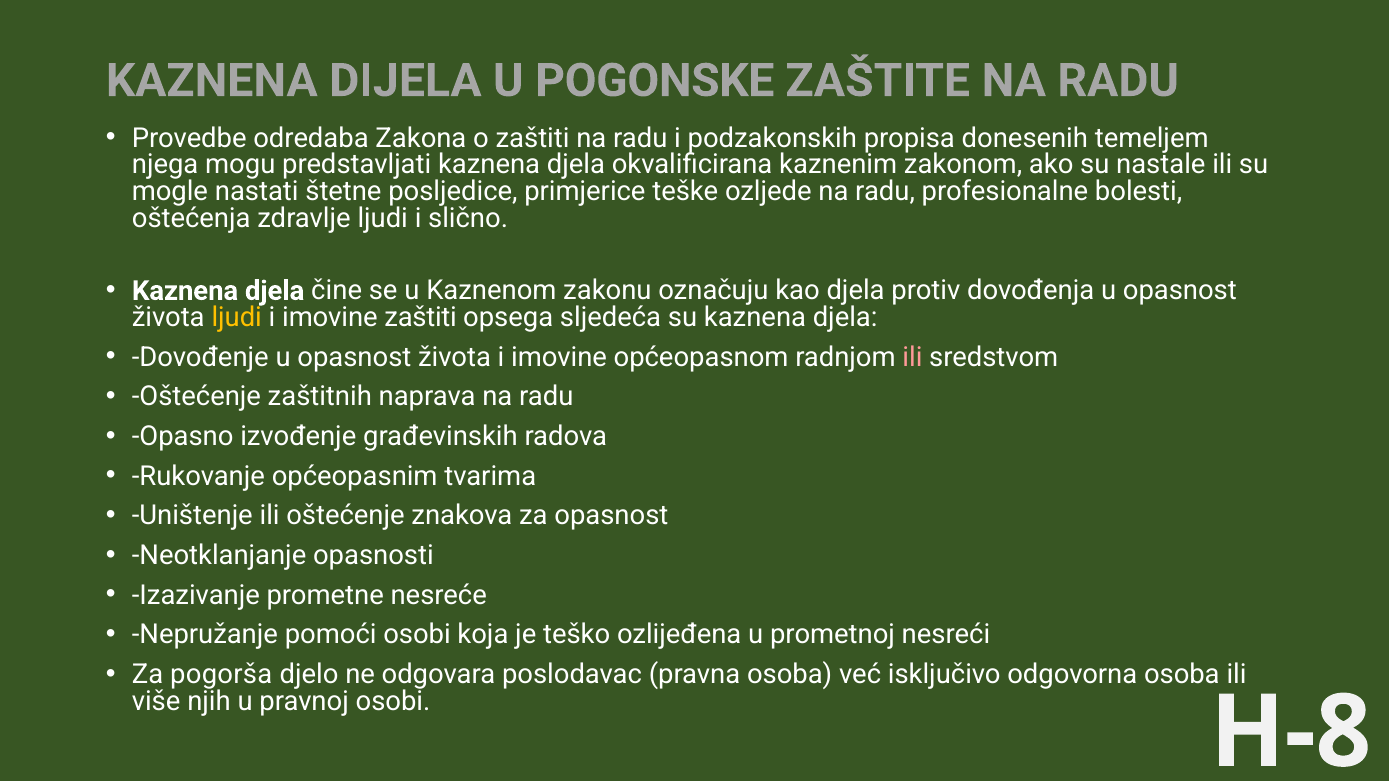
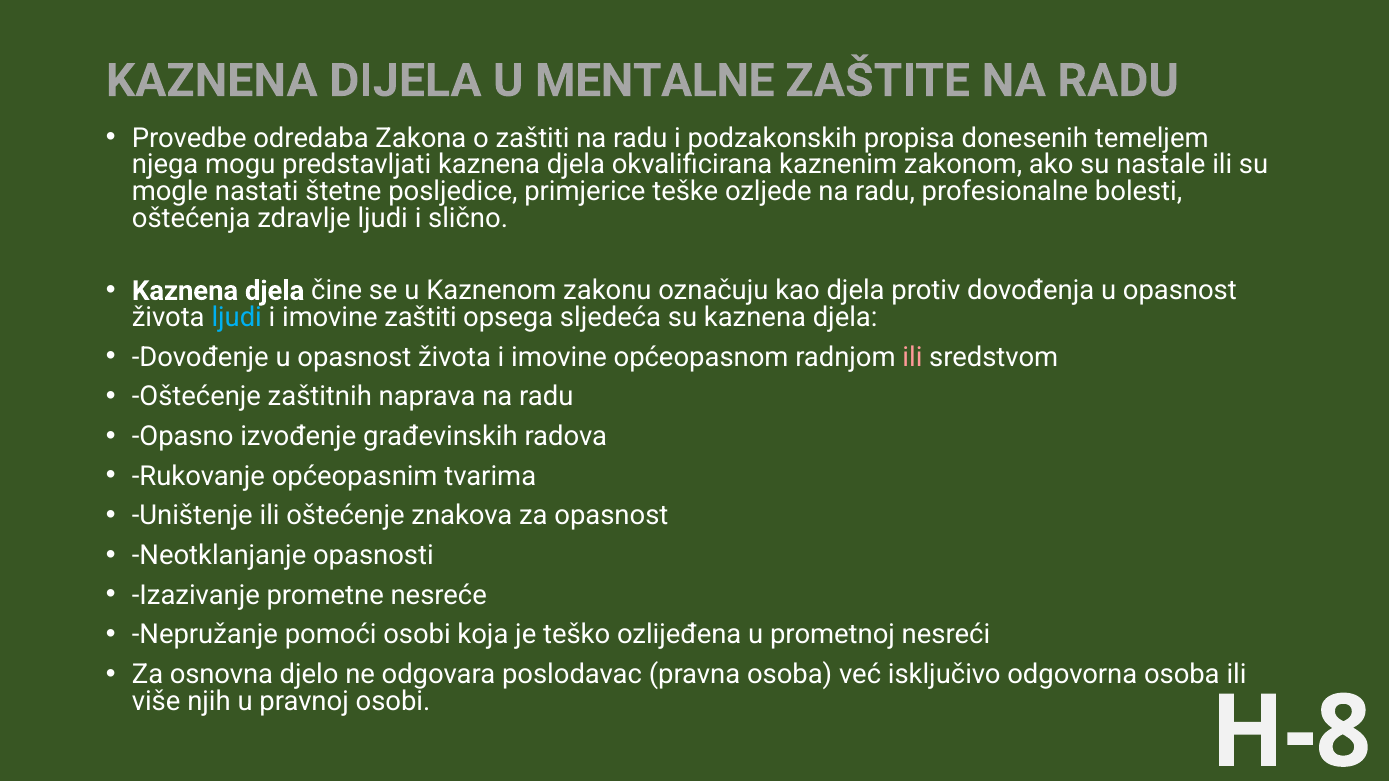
POGONSKE: POGONSKE -> MENTALNE (655, 81)
ljudi colour: yellow -> light blue (237, 318)
pogorša: pogorša -> osnovna (221, 675)
